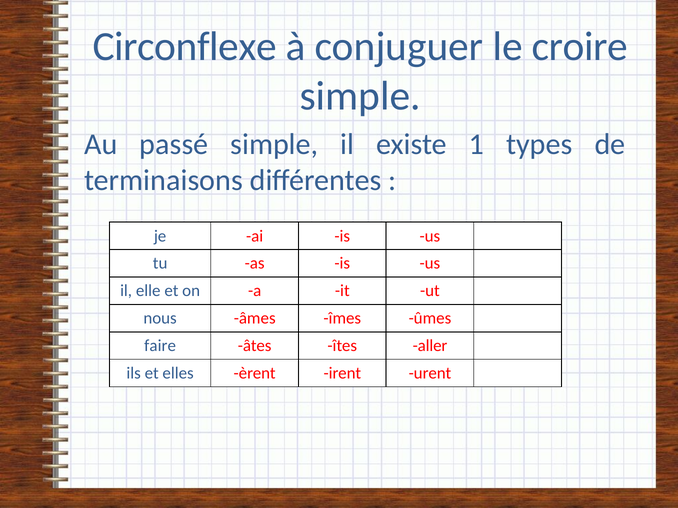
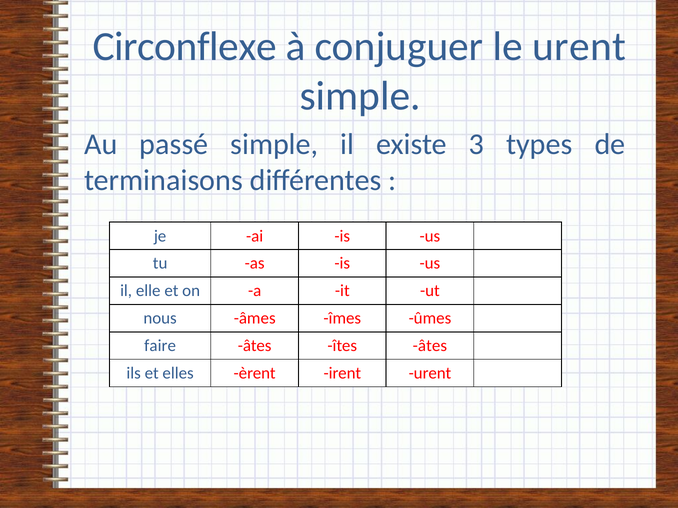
le croire: croire -> urent (579, 47)
1: 1 -> 3 (477, 144)
îtes aller: aller -> âtes (430, 346)
